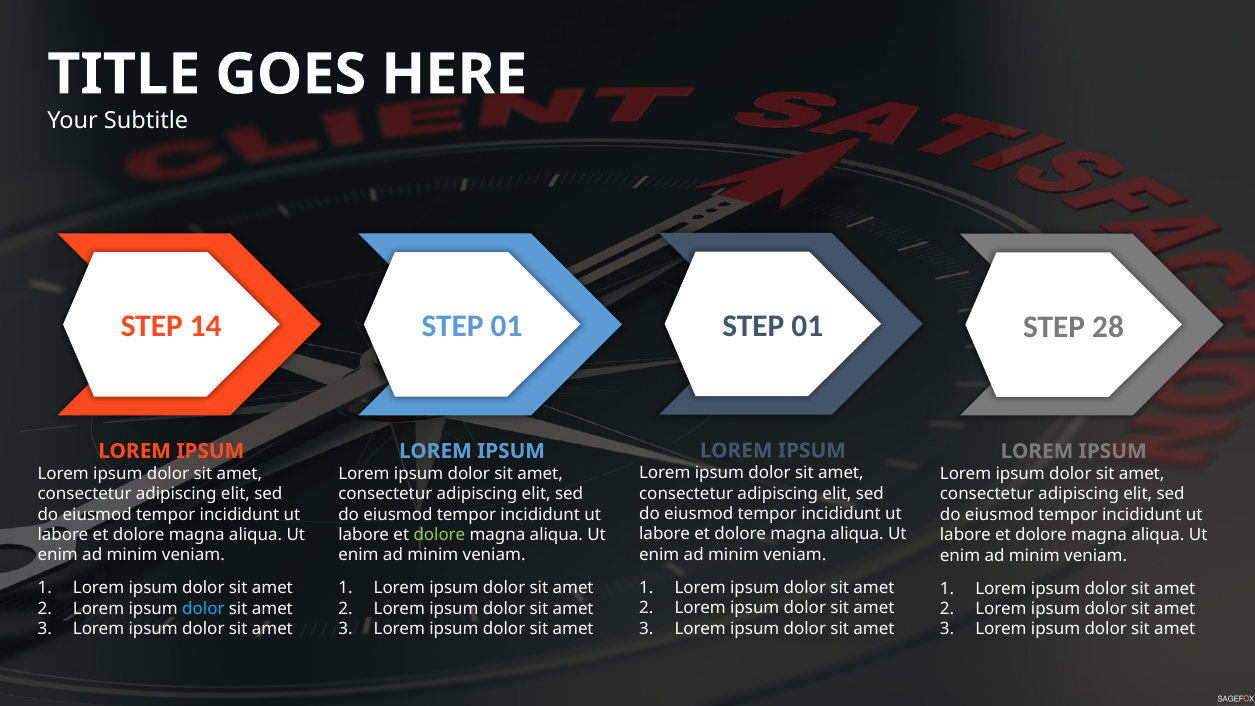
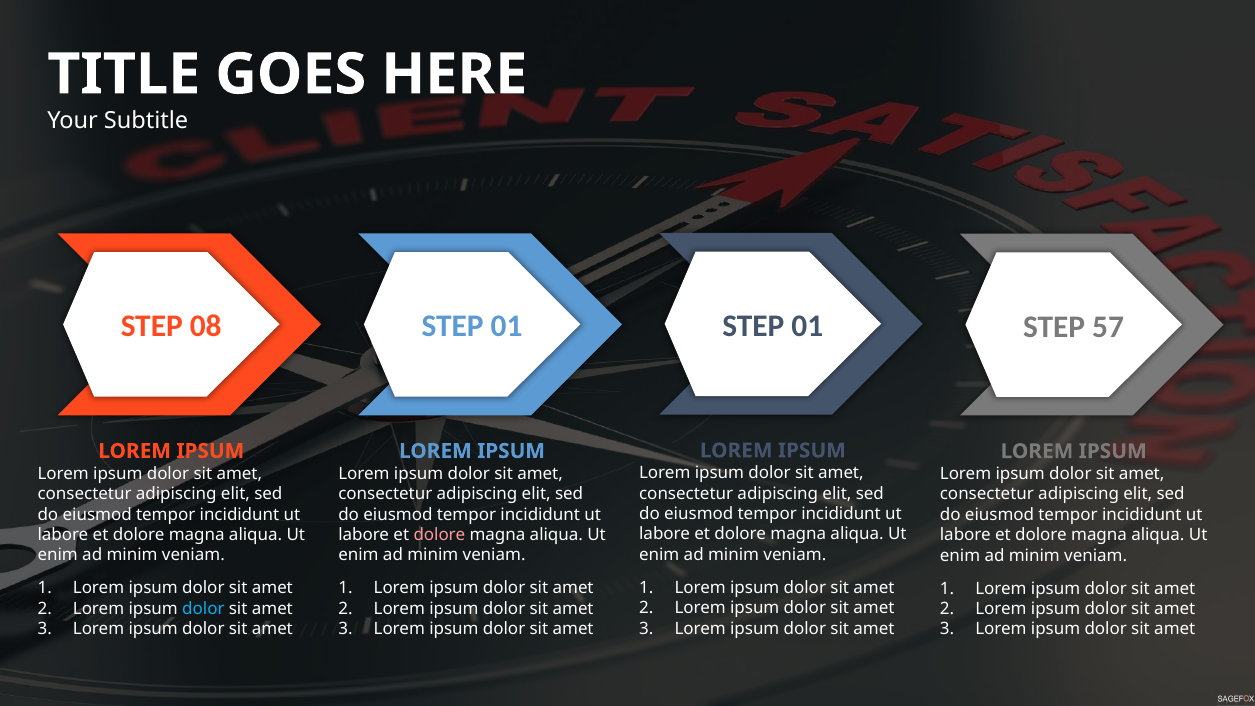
14: 14 -> 08 (206, 327)
28: 28 -> 57 (1108, 327)
dolore colour: light green -> pink (439, 535)
